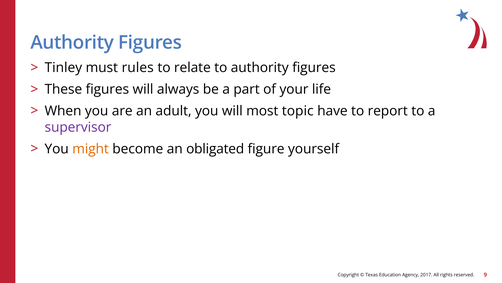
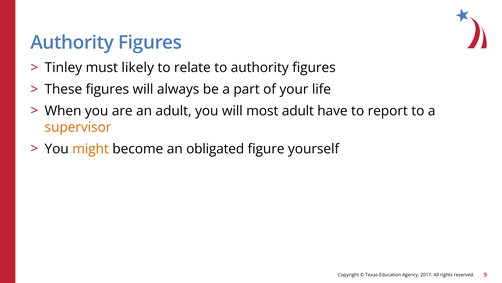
rules: rules -> likely (138, 68)
most topic: topic -> adult (298, 111)
supervisor colour: purple -> orange (78, 127)
